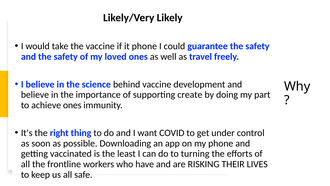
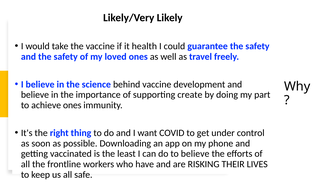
it phone: phone -> health (144, 46)
to turning: turning -> believe (195, 153)
